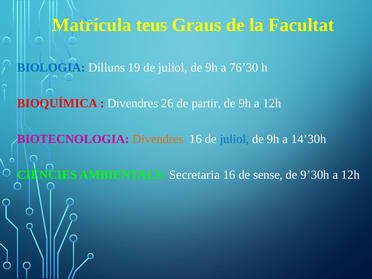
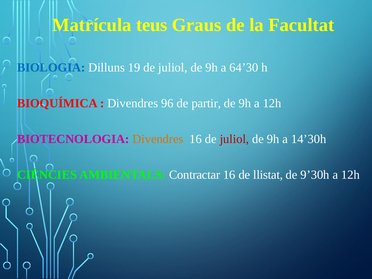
76’30: 76’30 -> 64’30 (244, 68)
26: 26 -> 96 (167, 103)
juliol colour: blue -> red (234, 139)
Secretaria: Secretaria -> Contractar (195, 175)
sense: sense -> llistat (268, 175)
